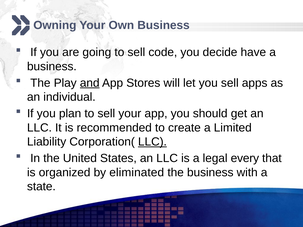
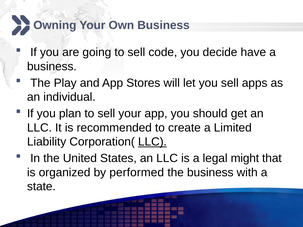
and underline: present -> none (90, 83)
every: every -> might (245, 158)
eliminated: eliminated -> performed (137, 173)
